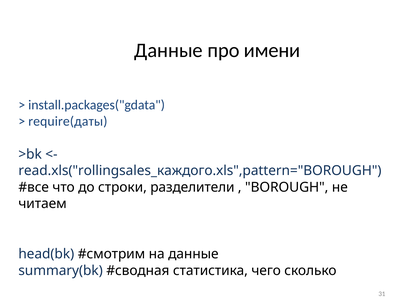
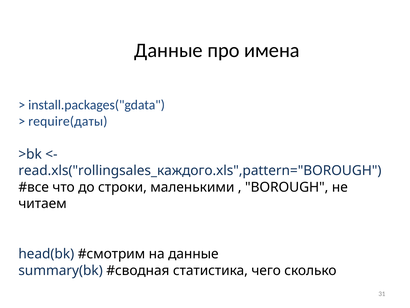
имени: имени -> имена (272, 50)
разделители: разделители -> маленькими (192, 187)
